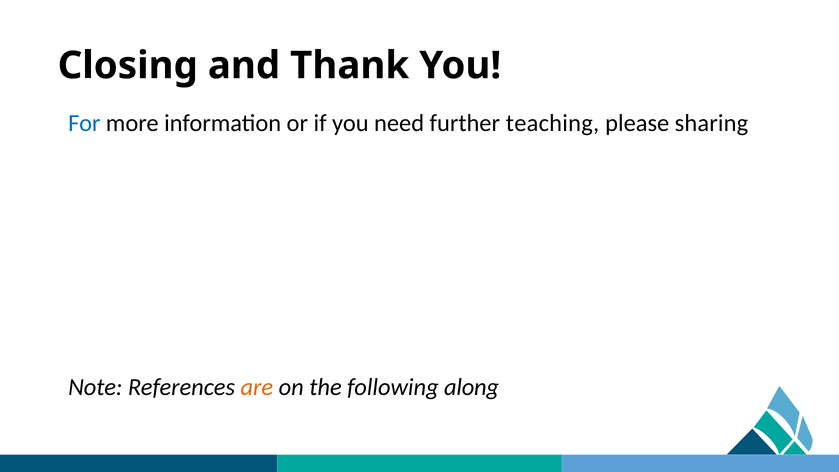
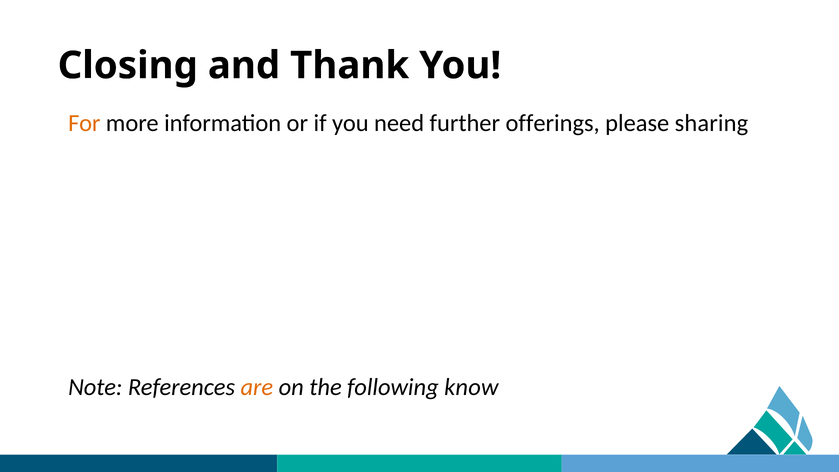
For colour: blue -> orange (84, 123)
teaching: teaching -> offerings (553, 123)
along: along -> know (471, 387)
